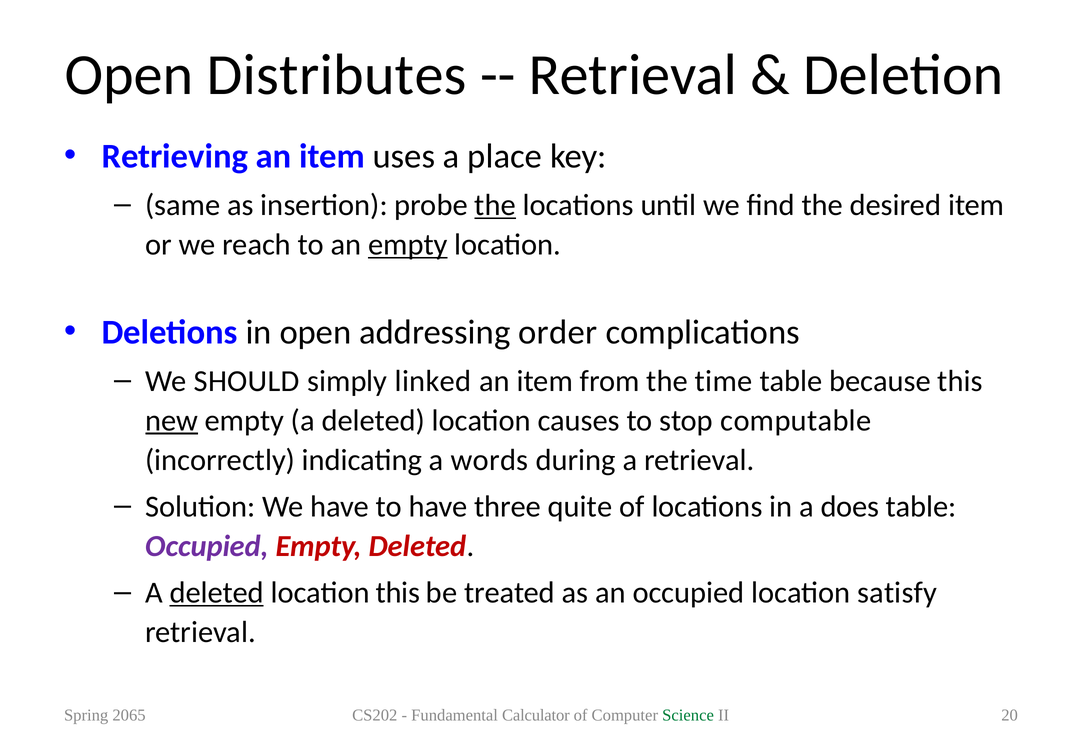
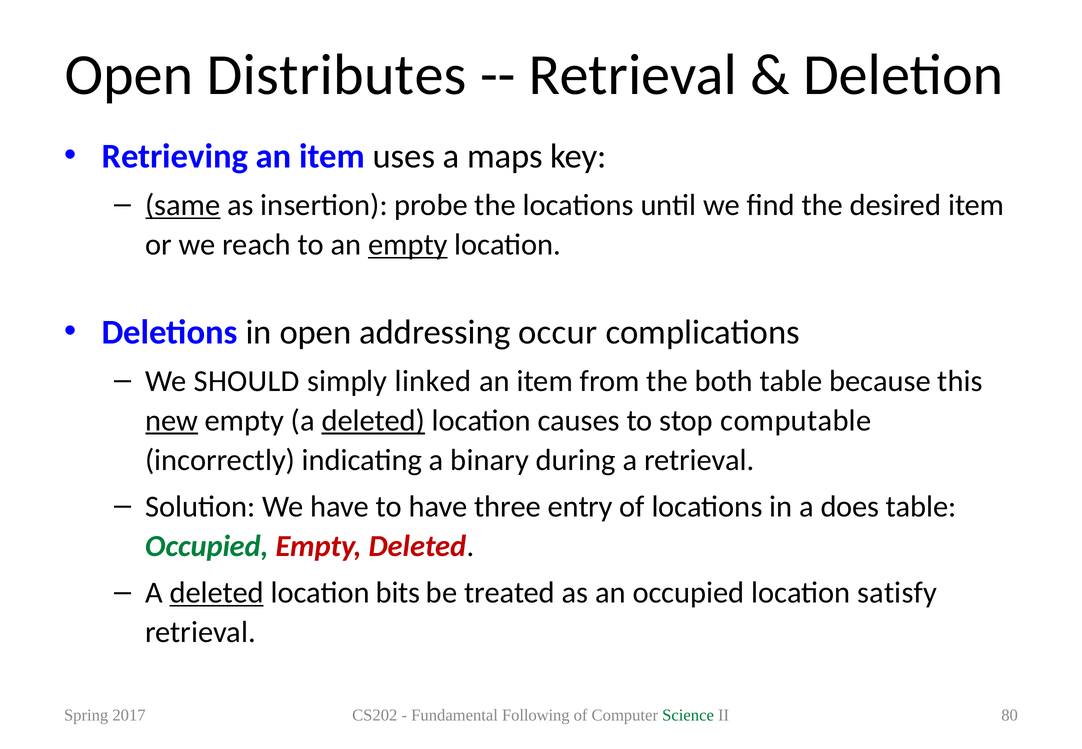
place: place -> maps (505, 156)
same underline: none -> present (183, 205)
the underline: present -> none (495, 205)
order: order -> occur (558, 332)
time: time -> both (724, 381)
deleted underline: none -> present (373, 420)
words: words -> binary (490, 460)
quite: quite -> entry (580, 507)
Occupied colour: purple -> green (207, 546)
location this: this -> bits (398, 593)
2065: 2065 -> 2017 (129, 715)
Calculator: Calculator -> Following (536, 715)
20: 20 -> 80 (1010, 715)
